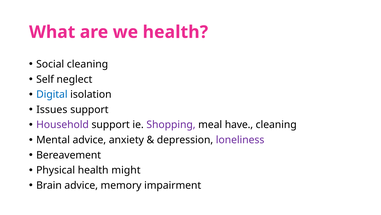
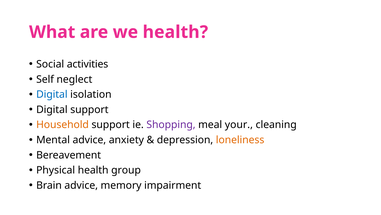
Social cleaning: cleaning -> activities (88, 64)
Issues: Issues -> Digital (52, 109)
Household colour: purple -> orange (63, 124)
have: have -> your (239, 124)
loneliness colour: purple -> orange (240, 140)
might: might -> group (126, 170)
